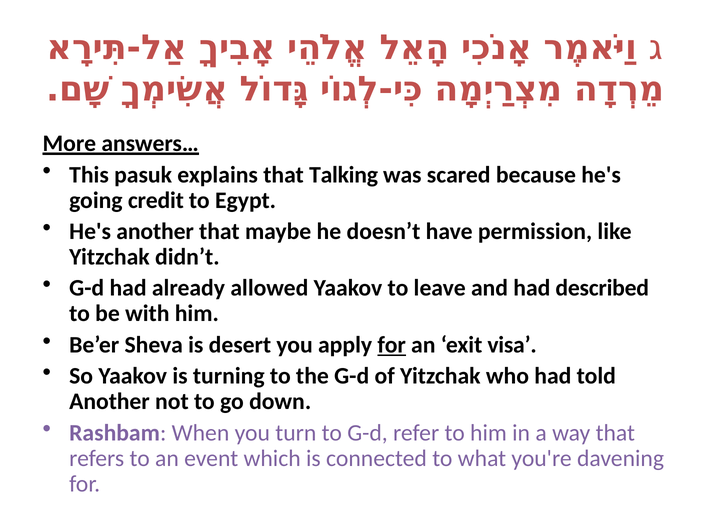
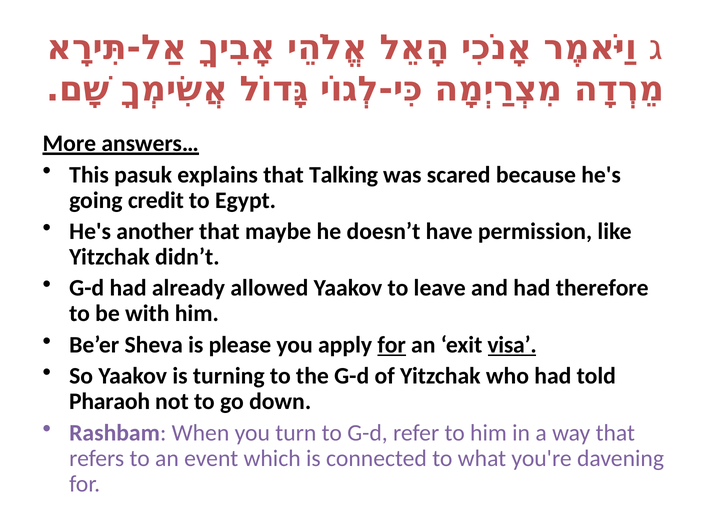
described: described -> therefore (602, 288)
desert: desert -> please (240, 345)
visa underline: none -> present (512, 345)
Another: Another -> Pharaoh (110, 402)
